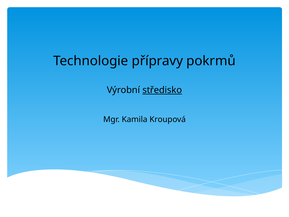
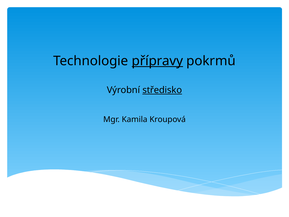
přípravy underline: none -> present (157, 61)
